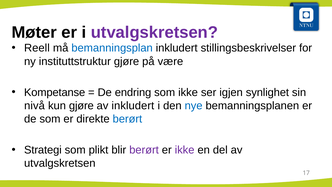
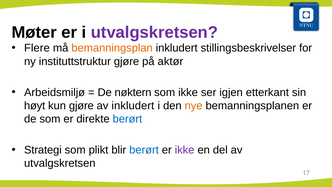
Reell: Reell -> Flere (37, 48)
bemanningsplan colour: blue -> orange (112, 48)
være: være -> aktør (170, 61)
Kompetanse: Kompetanse -> Arbeidsmiljø (55, 92)
endring: endring -> nøktern (133, 92)
synlighet: synlighet -> etterkant (267, 92)
nivå: nivå -> høyt (35, 106)
nye colour: blue -> orange (194, 106)
berørt colour: purple -> blue (144, 150)
